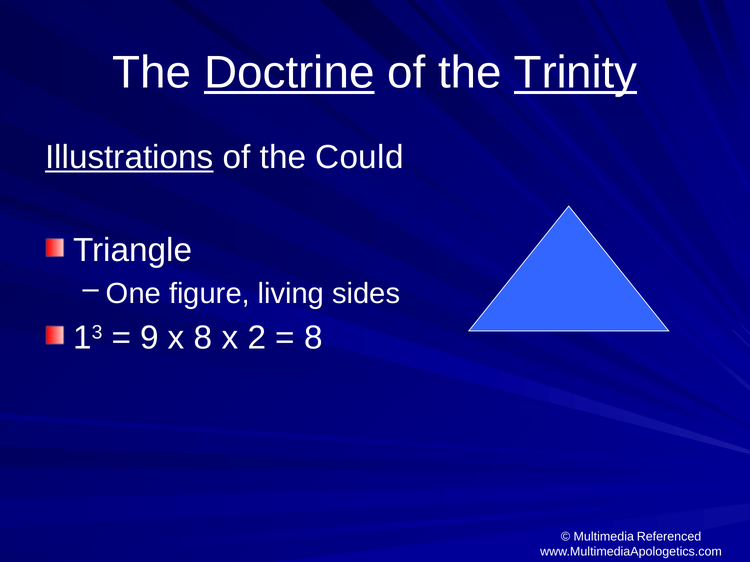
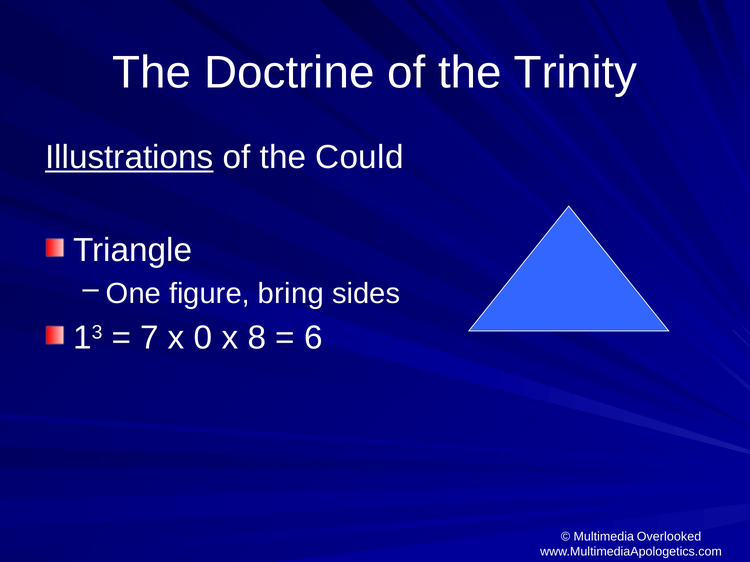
Doctrine underline: present -> none (289, 73)
Trinity underline: present -> none (575, 73)
living: living -> bring (291, 294)
9: 9 -> 7 (150, 338)
x 8: 8 -> 0 (203, 338)
2: 2 -> 8 (257, 338)
8: 8 -> 6 (313, 338)
Referenced: Referenced -> Overlooked (669, 537)
